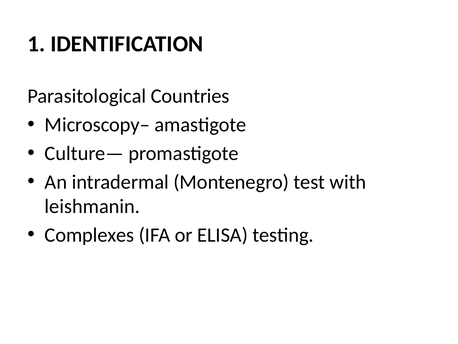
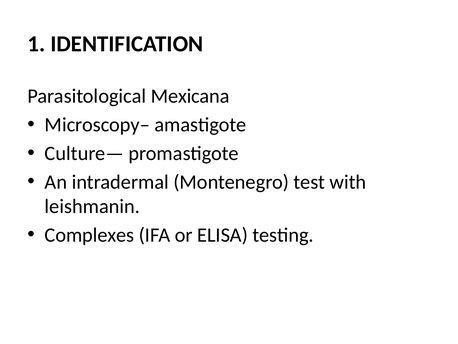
Countries: Countries -> Mexicana (190, 96)
